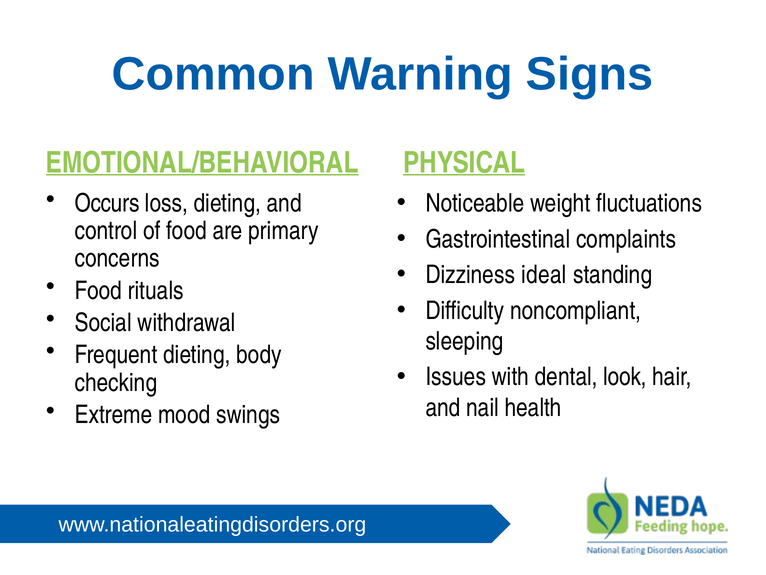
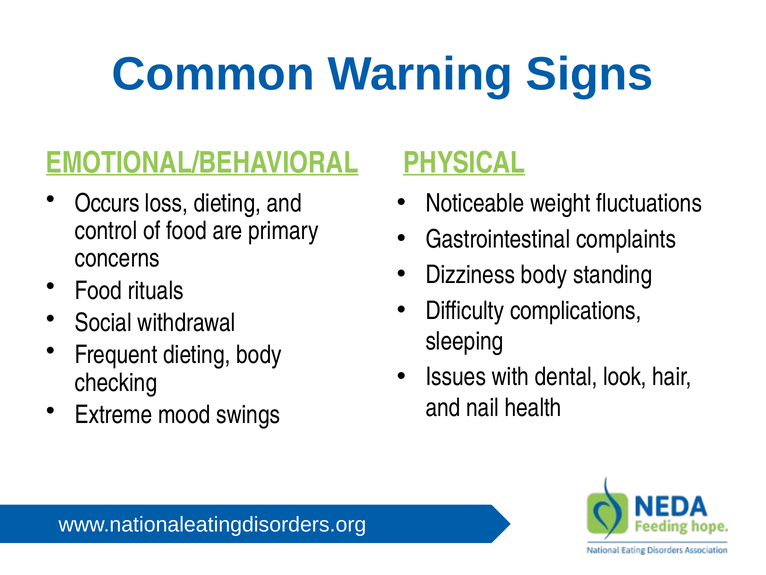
Dizziness ideal: ideal -> body (544, 275)
noncompliant: noncompliant -> complications (576, 310)
